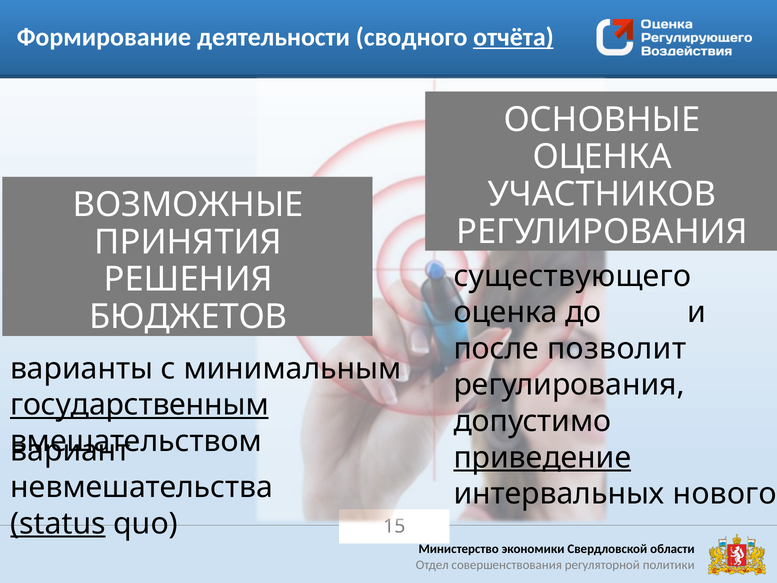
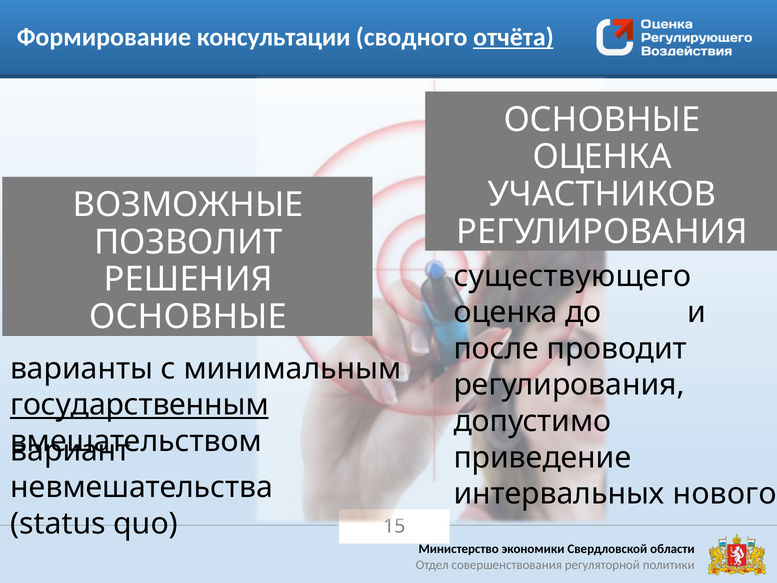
деятельности: деятельности -> консультации (274, 37)
ПРИНЯТИЯ: ПРИНЯТИЯ -> ПОЗВОЛИТ (188, 242)
БЮДЖЕТОВ: БЮДЖЕТОВ -> ОСНОВНЫЕ (188, 317)
позволит: позволит -> проводит (617, 348)
приведение underline: present -> none (542, 457)
status underline: present -> none (58, 523)
